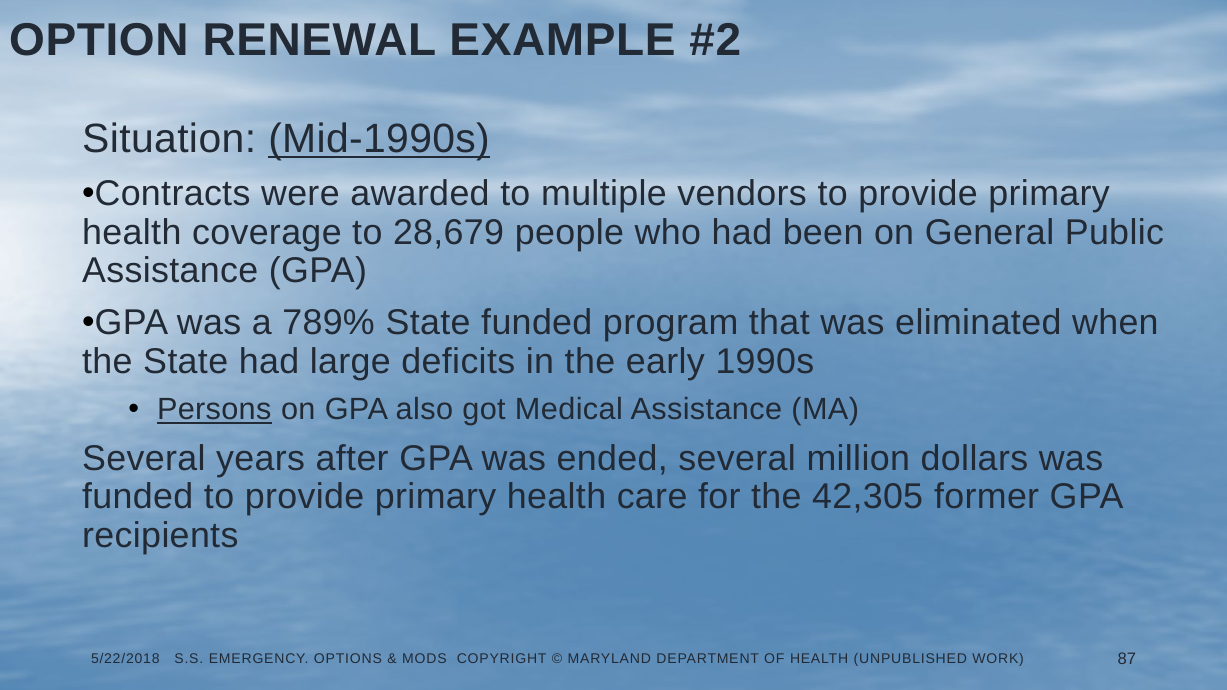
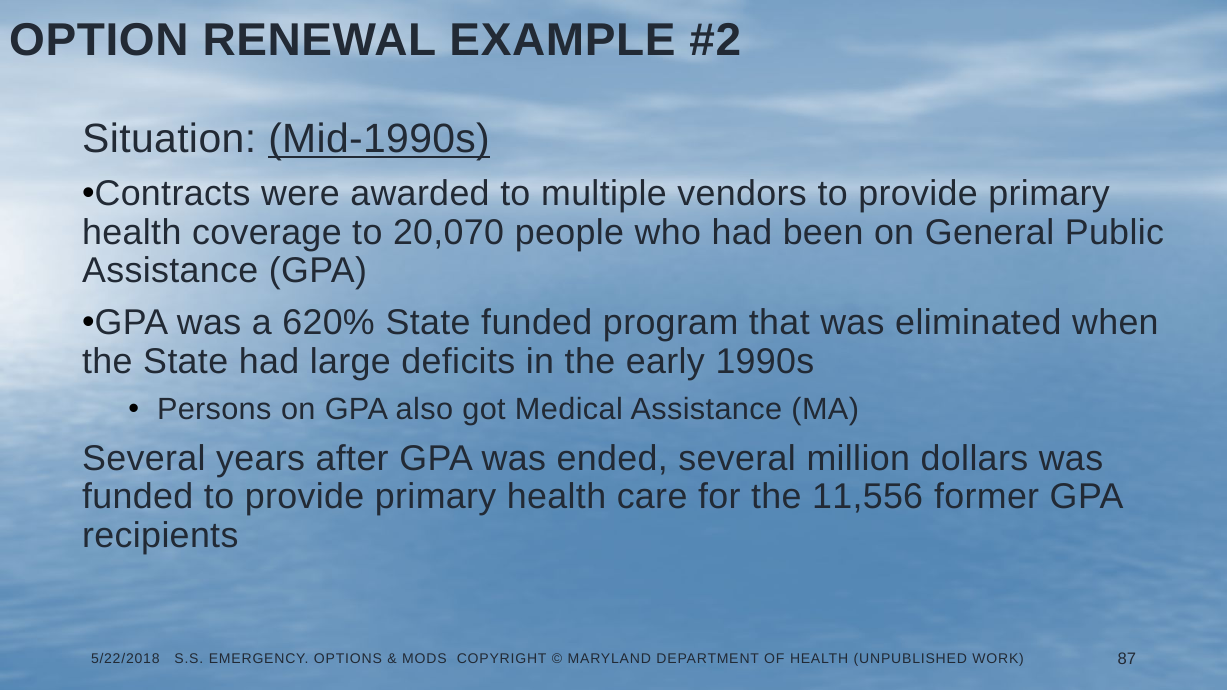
28,679: 28,679 -> 20,070 (448, 233)
789%: 789% -> 620% (329, 323)
Persons underline: present -> none (214, 410)
42,305: 42,305 -> 11,556 (868, 497)
